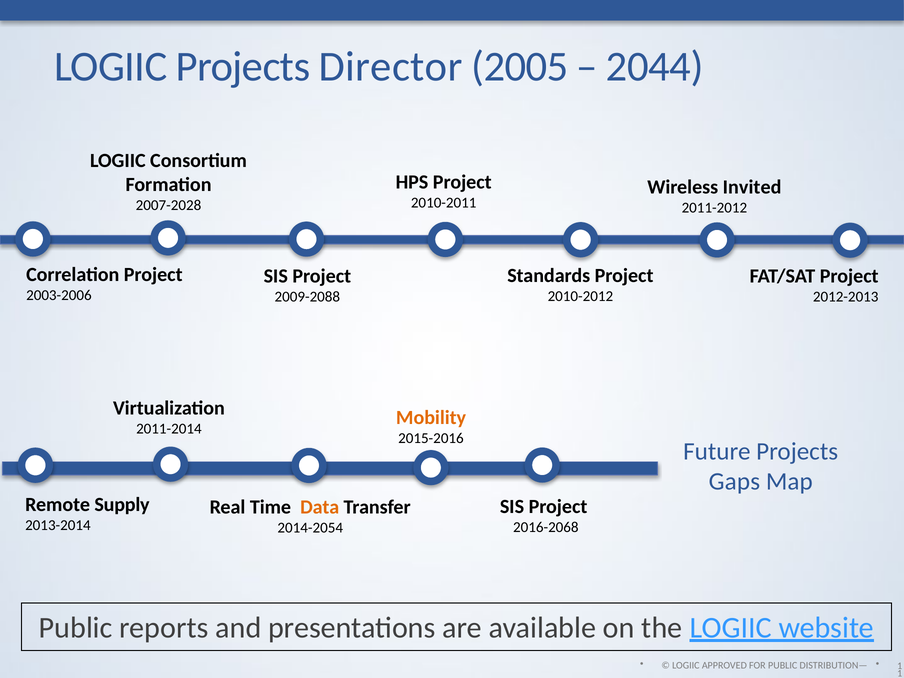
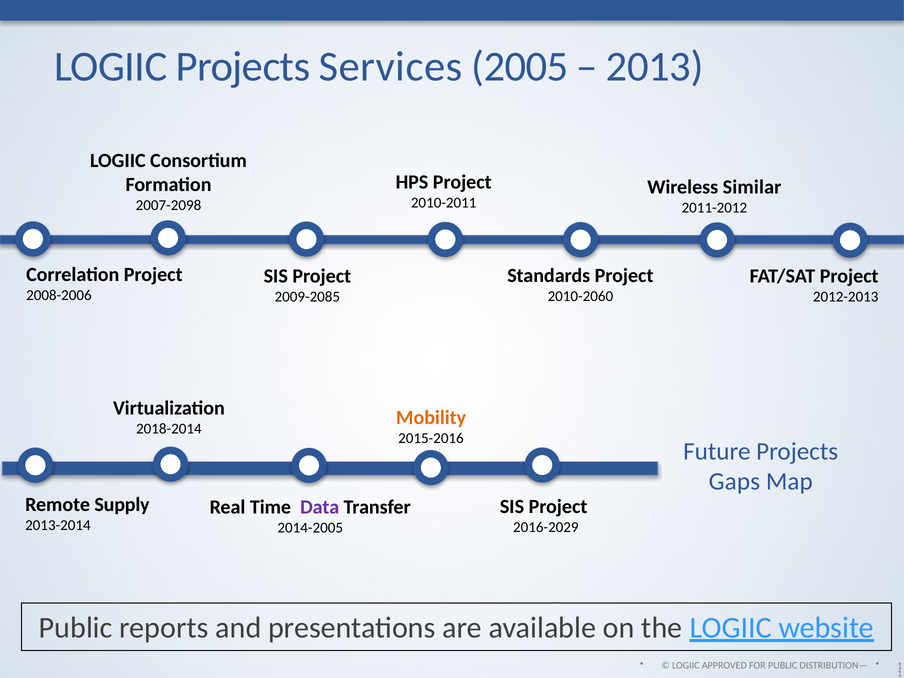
Director: Director -> Services (391, 67)
2044: 2044 -> 2013 (655, 67)
Invited: Invited -> Similar (752, 187)
2007-2028: 2007-2028 -> 2007-2098 (168, 206)
2003-2006: 2003-2006 -> 2008-2006 (59, 295)
2010-2012: 2010-2012 -> 2010-2060 (580, 296)
2009-2088: 2009-2088 -> 2009-2085 (307, 297)
2011-2014: 2011-2014 -> 2018-2014 (169, 429)
Data colour: orange -> purple (320, 507)
2016-2068: 2016-2068 -> 2016-2029 (546, 527)
2014-2054: 2014-2054 -> 2014-2005 (310, 528)
